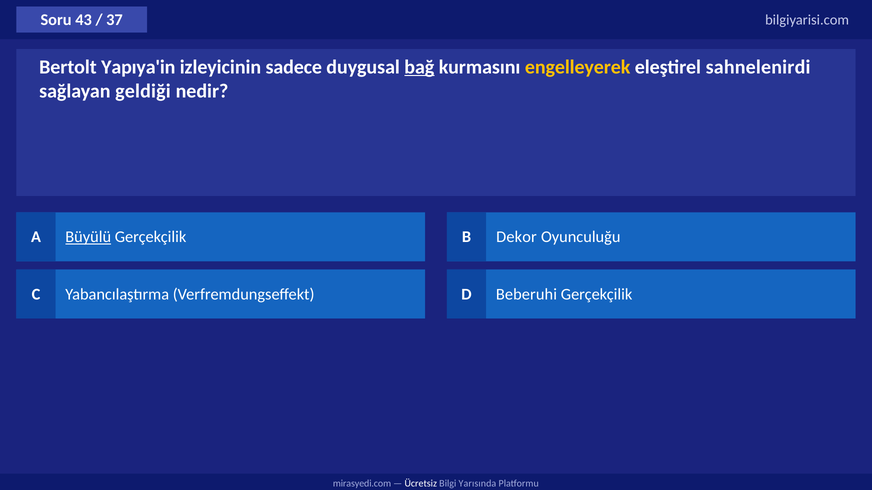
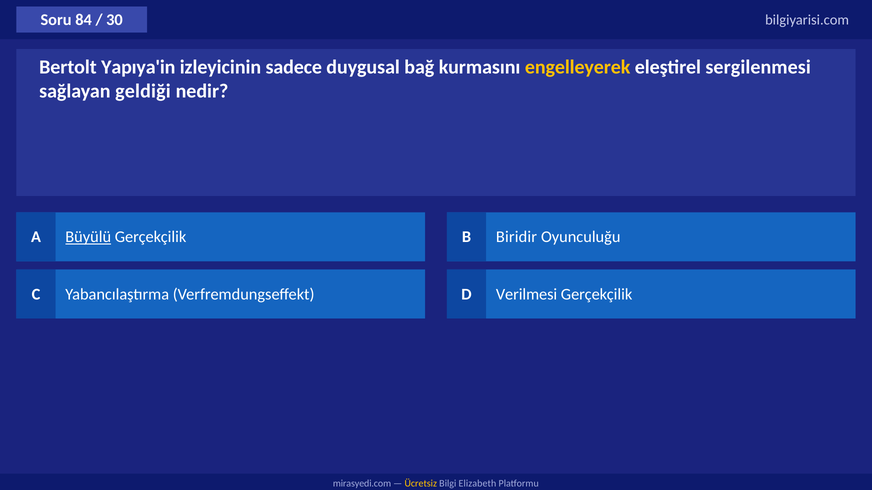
43: 43 -> 84 (84, 20)
37: 37 -> 30 (114, 20)
bağ underline: present -> none (419, 67)
sahnelenirdi: sahnelenirdi -> sergilenmesi (758, 67)
Dekor: Dekor -> Biridir (517, 237)
Beberuhi: Beberuhi -> Verilmesi (527, 294)
Ücretsiz colour: white -> yellow (421, 484)
Yarısında: Yarısında -> Elizabeth (477, 484)
